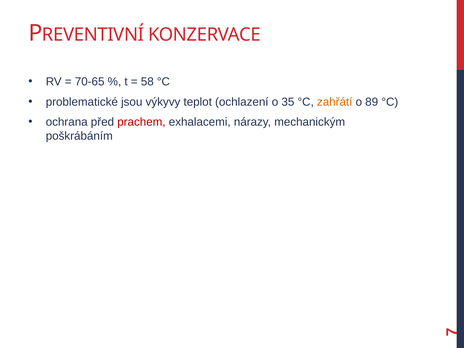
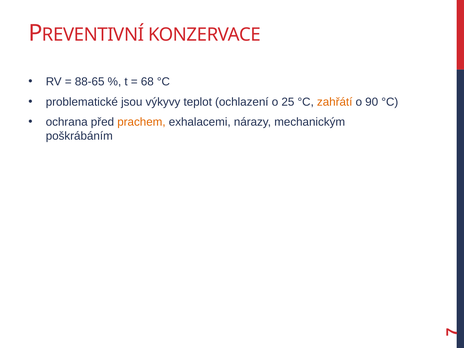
70-65: 70-65 -> 88-65 (90, 82)
58: 58 -> 68 (147, 82)
35: 35 -> 25 (288, 102)
89: 89 -> 90 (372, 102)
prachem colour: red -> orange (141, 122)
